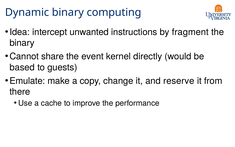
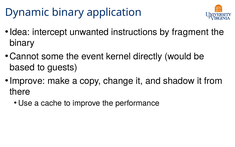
computing: computing -> application (114, 12)
share: share -> some (53, 56)
Emulate: Emulate -> Improve (27, 81)
reserve: reserve -> shadow (179, 81)
